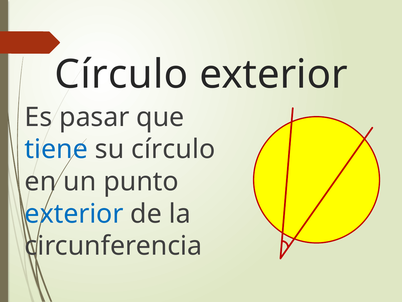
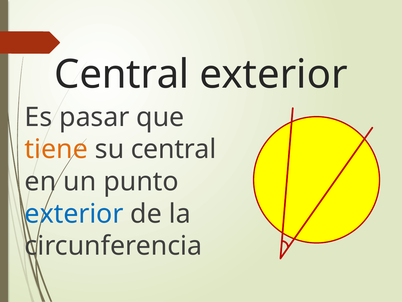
Círculo: Círculo -> Central (122, 74)
tiene colour: blue -> orange (56, 149)
su círculo: círculo -> central (174, 149)
